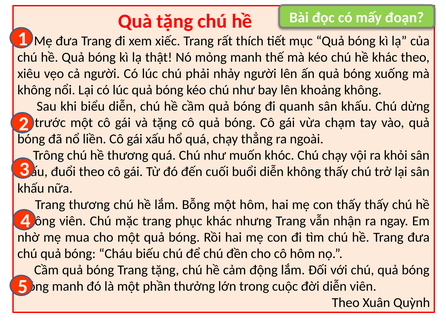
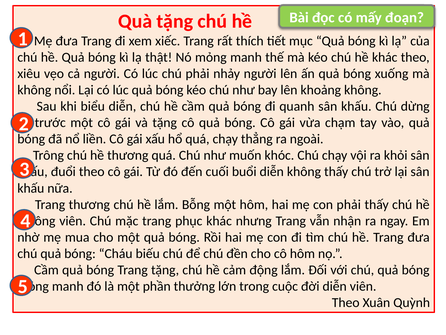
con thấy: thấy -> phải (349, 204)
